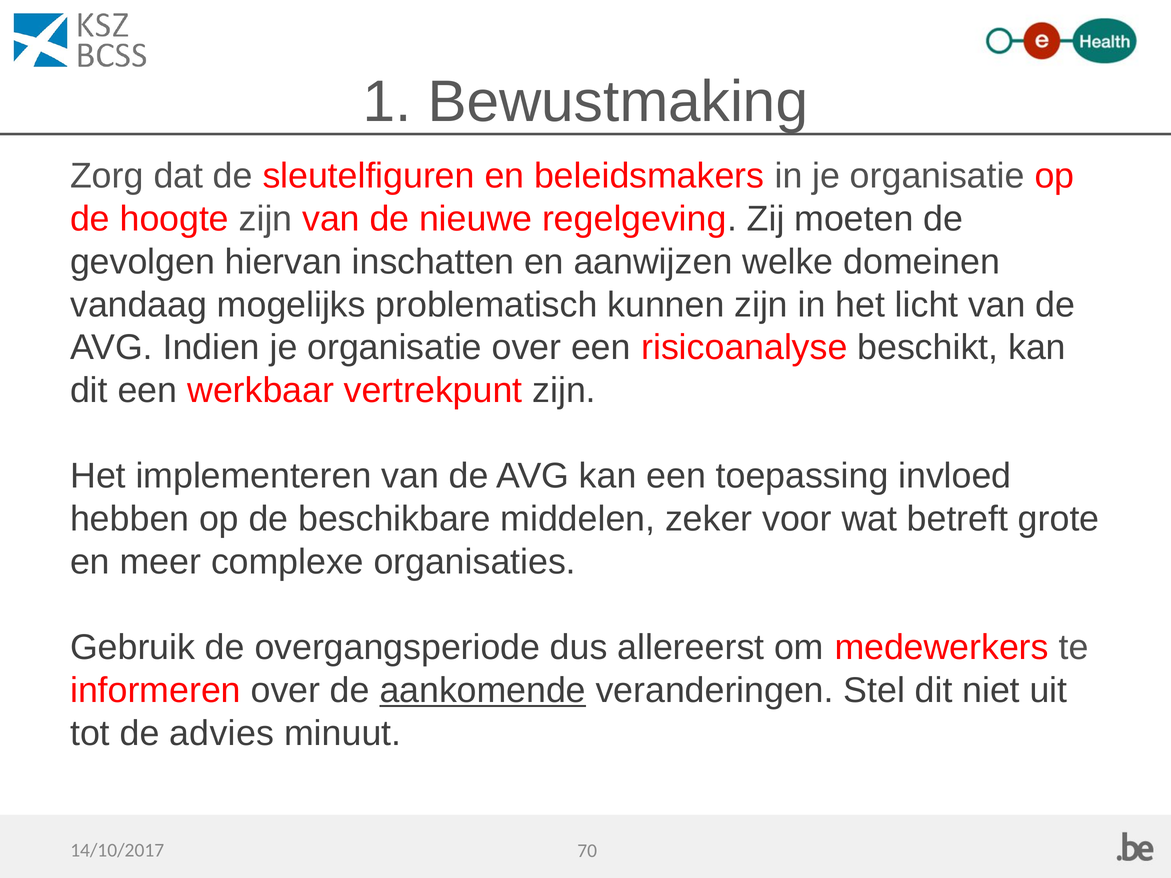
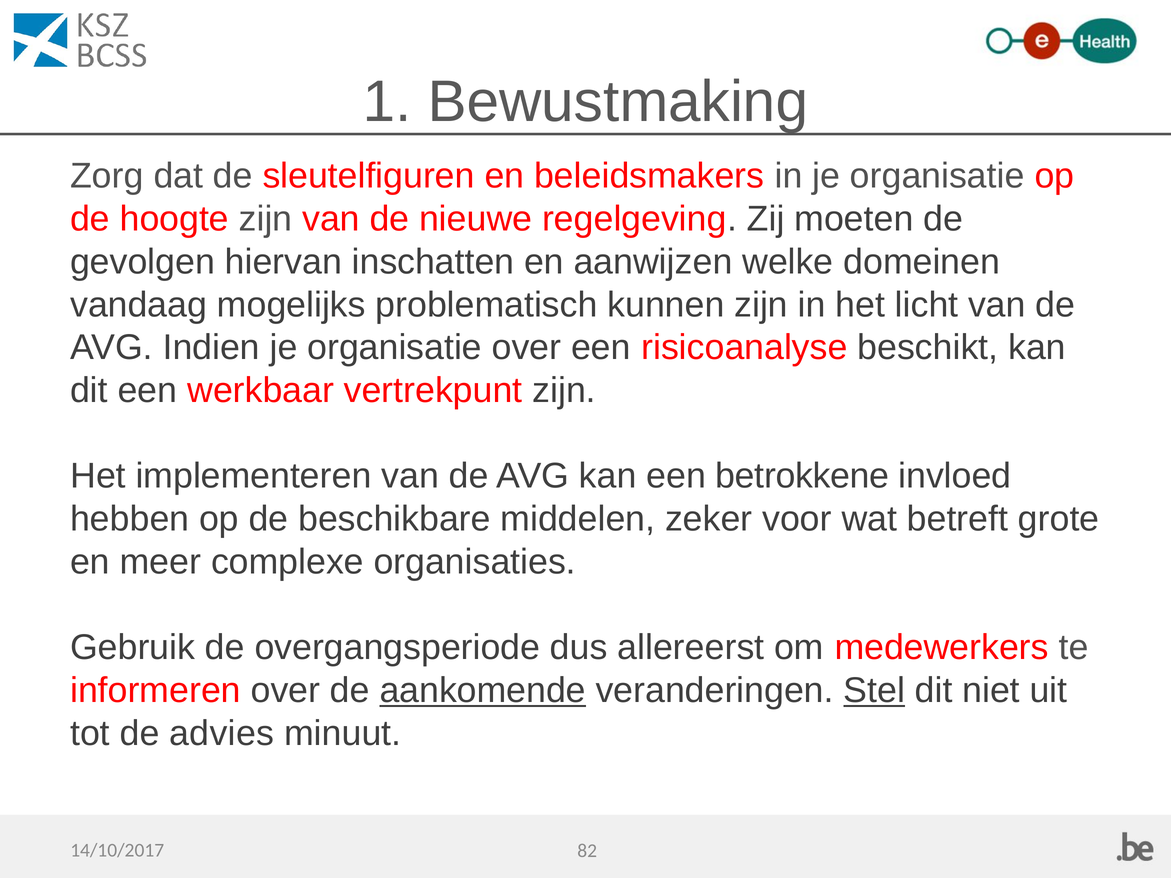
toepassing: toepassing -> betrokkene (802, 476)
Stel underline: none -> present (874, 691)
70: 70 -> 82 (587, 851)
